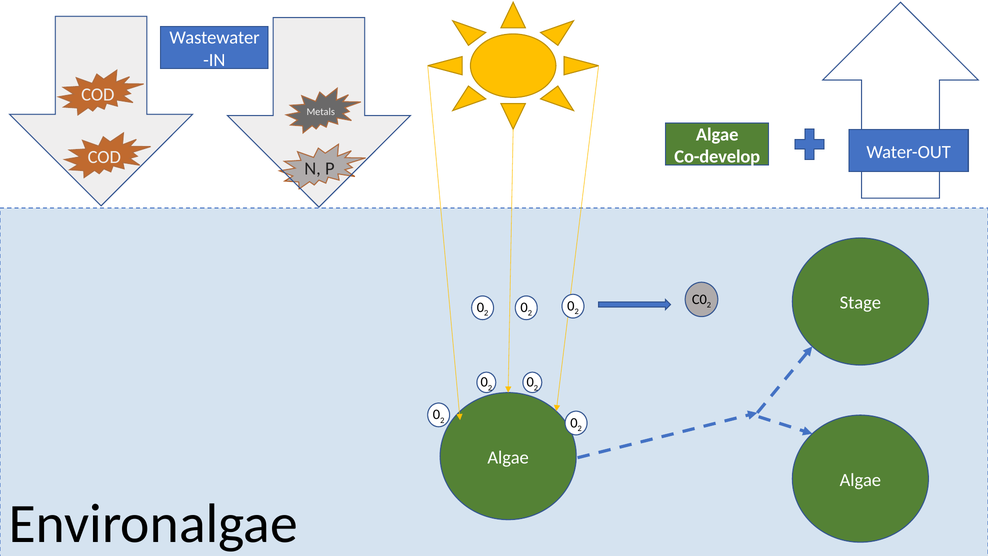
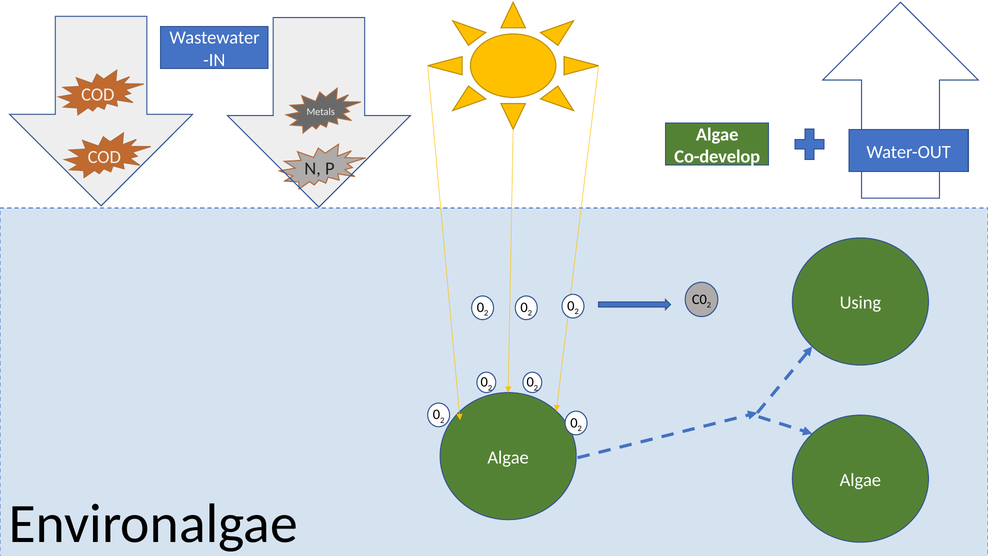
Stage: Stage -> Using (860, 303)
